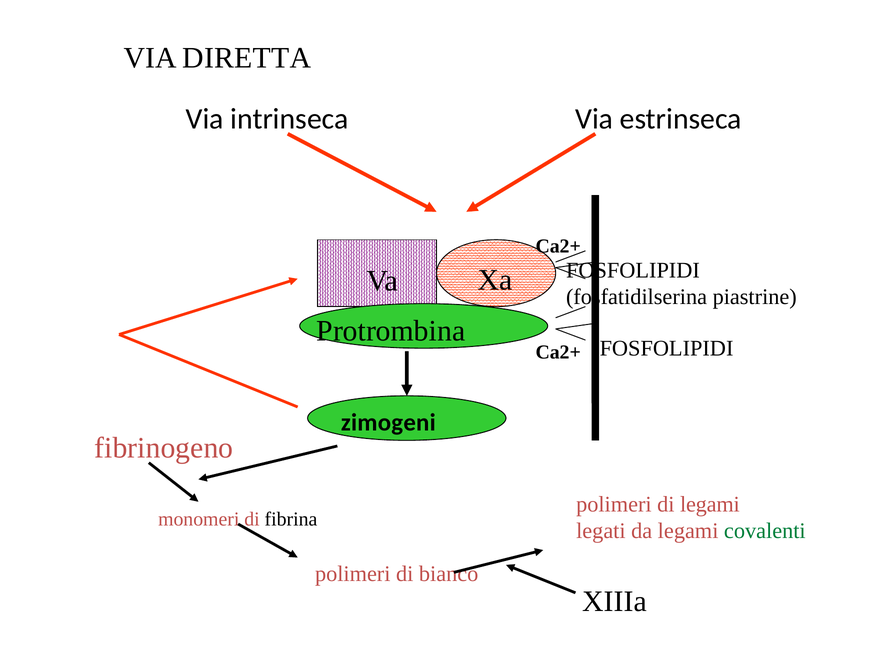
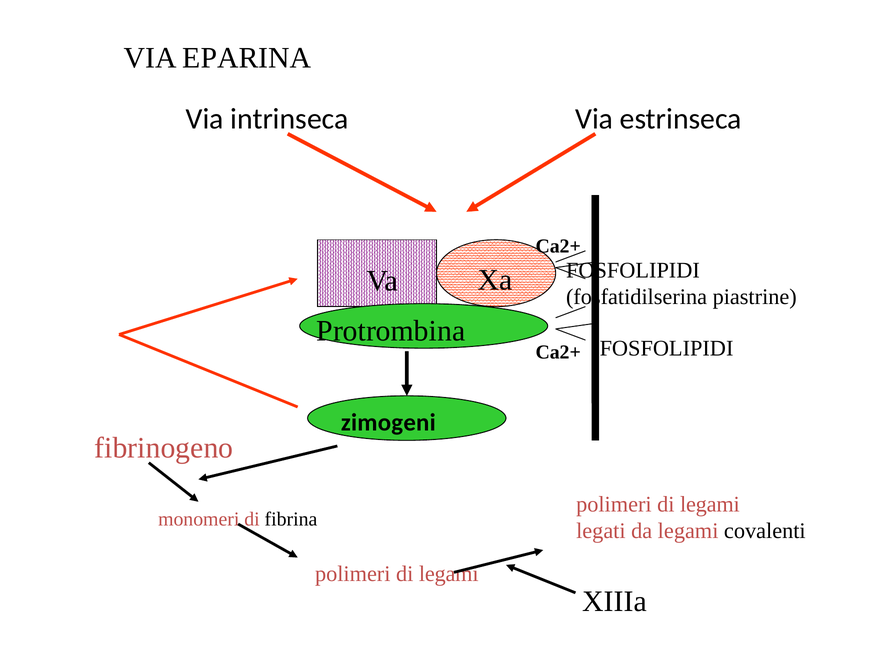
DIRETTA: DIRETTA -> EPARINA (247, 58)
covalenti colour: green -> black (765, 532)
bianco: bianco -> legami (449, 575)
